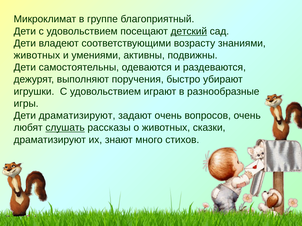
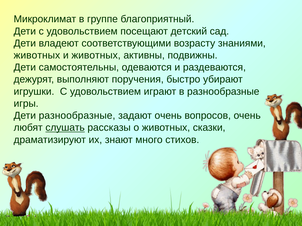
детский underline: present -> none (189, 31)
и умениями: умениями -> животных (96, 55)
Дети драматизируют: драматизируют -> разнообразные (77, 116)
